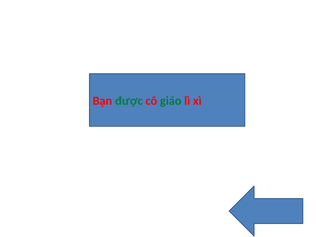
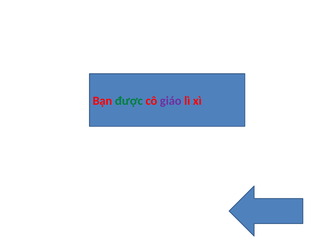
giáo colour: green -> purple (171, 101)
